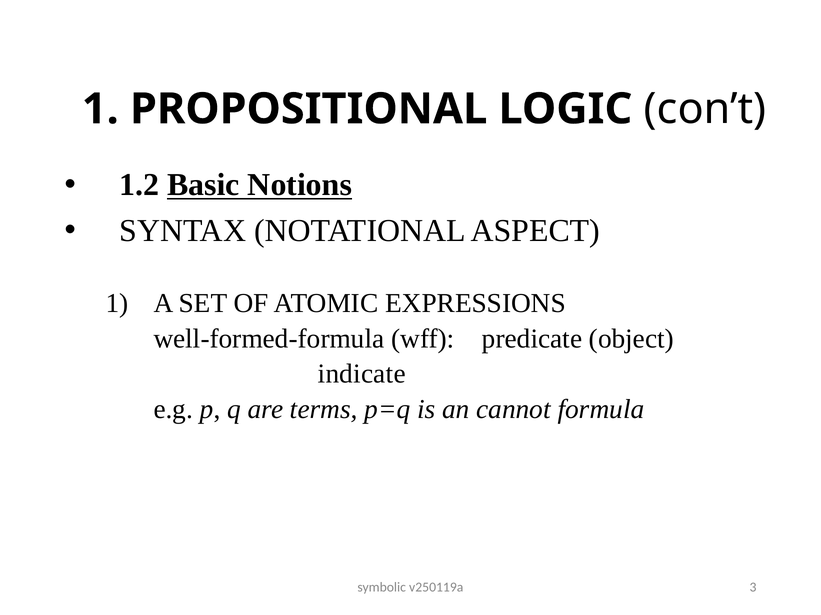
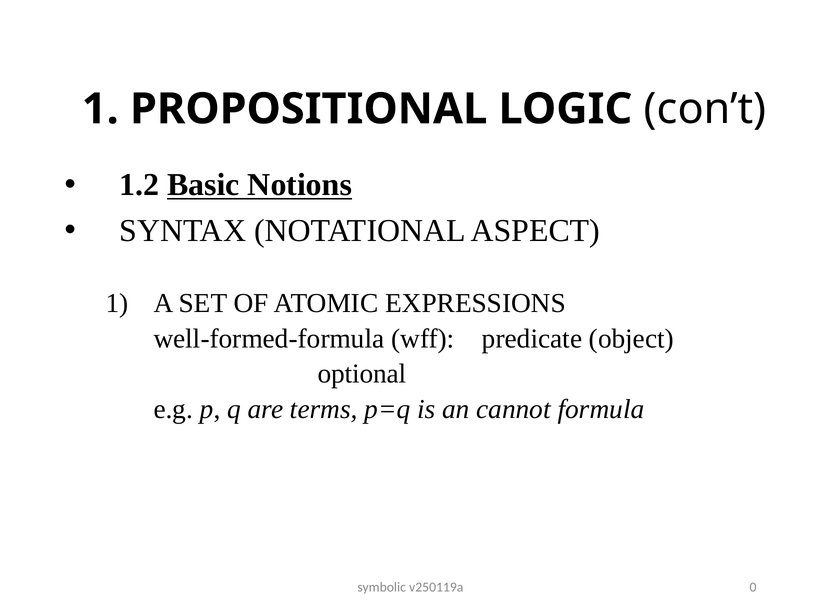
indicate: indicate -> optional (362, 374)
3: 3 -> 0 (753, 588)
